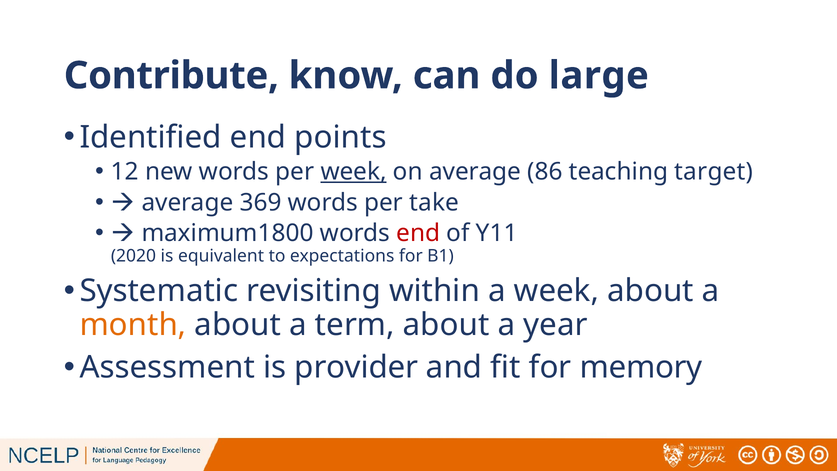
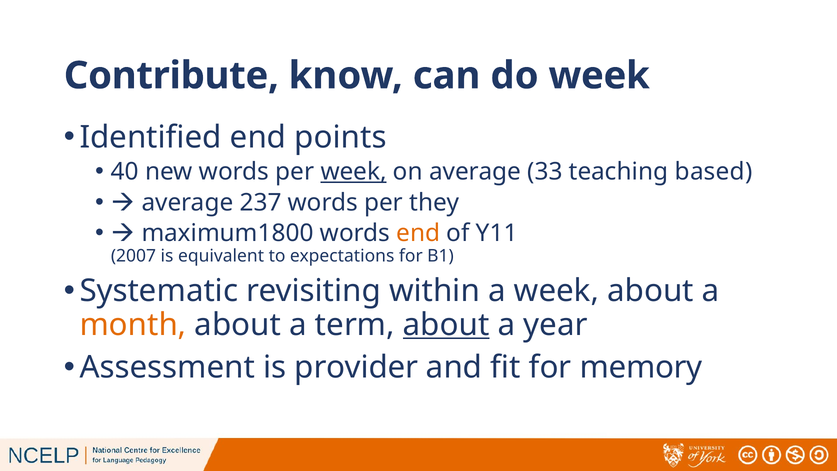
do large: large -> week (599, 76)
12: 12 -> 40 (125, 172)
86: 86 -> 33 (545, 172)
target: target -> based (714, 172)
369: 369 -> 237 (261, 202)
take: take -> they (434, 202)
end colour: red -> orange (418, 233)
2020: 2020 -> 2007 (133, 256)
about underline: none -> present (446, 325)
